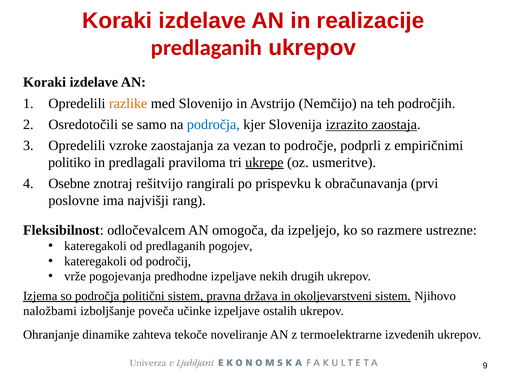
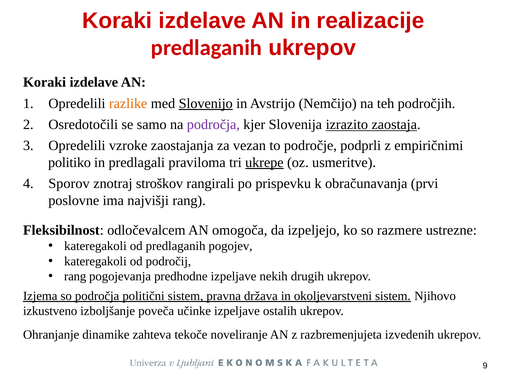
Slovenijo underline: none -> present (206, 103)
področja colour: blue -> purple (213, 125)
Osebne: Osebne -> Sporov (69, 184)
rešitvijo: rešitvijo -> stroškov (160, 184)
vrže: vrže -> rang (75, 277)
naložbami: naložbami -> izkustveno (50, 311)
termoelektrarne: termoelektrarne -> razbremenjujeta (341, 335)
